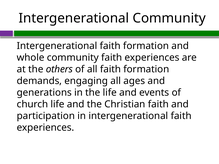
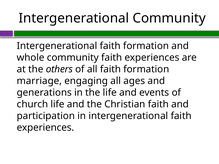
demands: demands -> marriage (39, 81)
